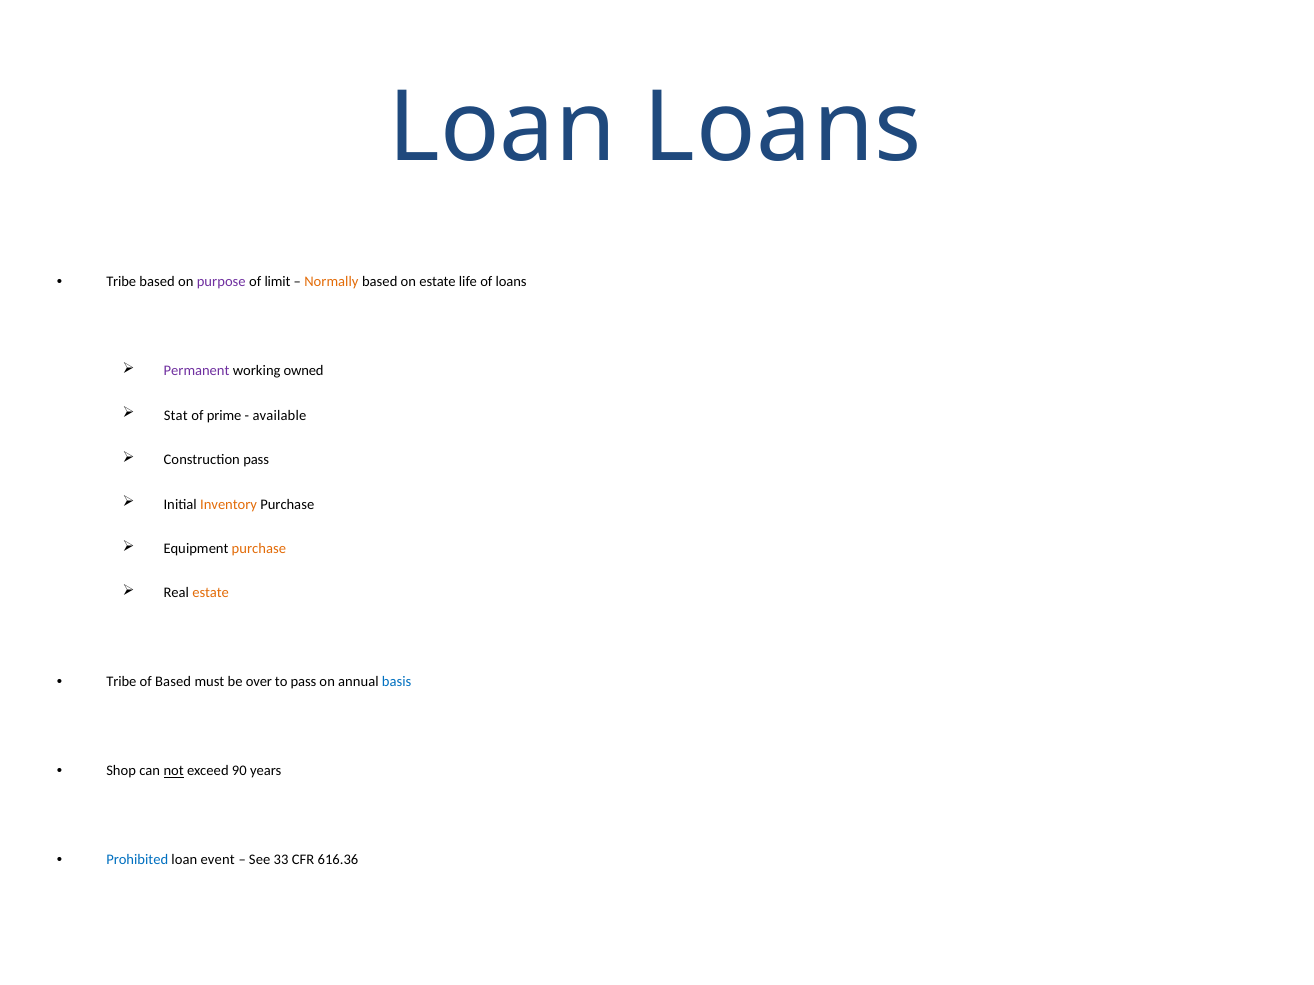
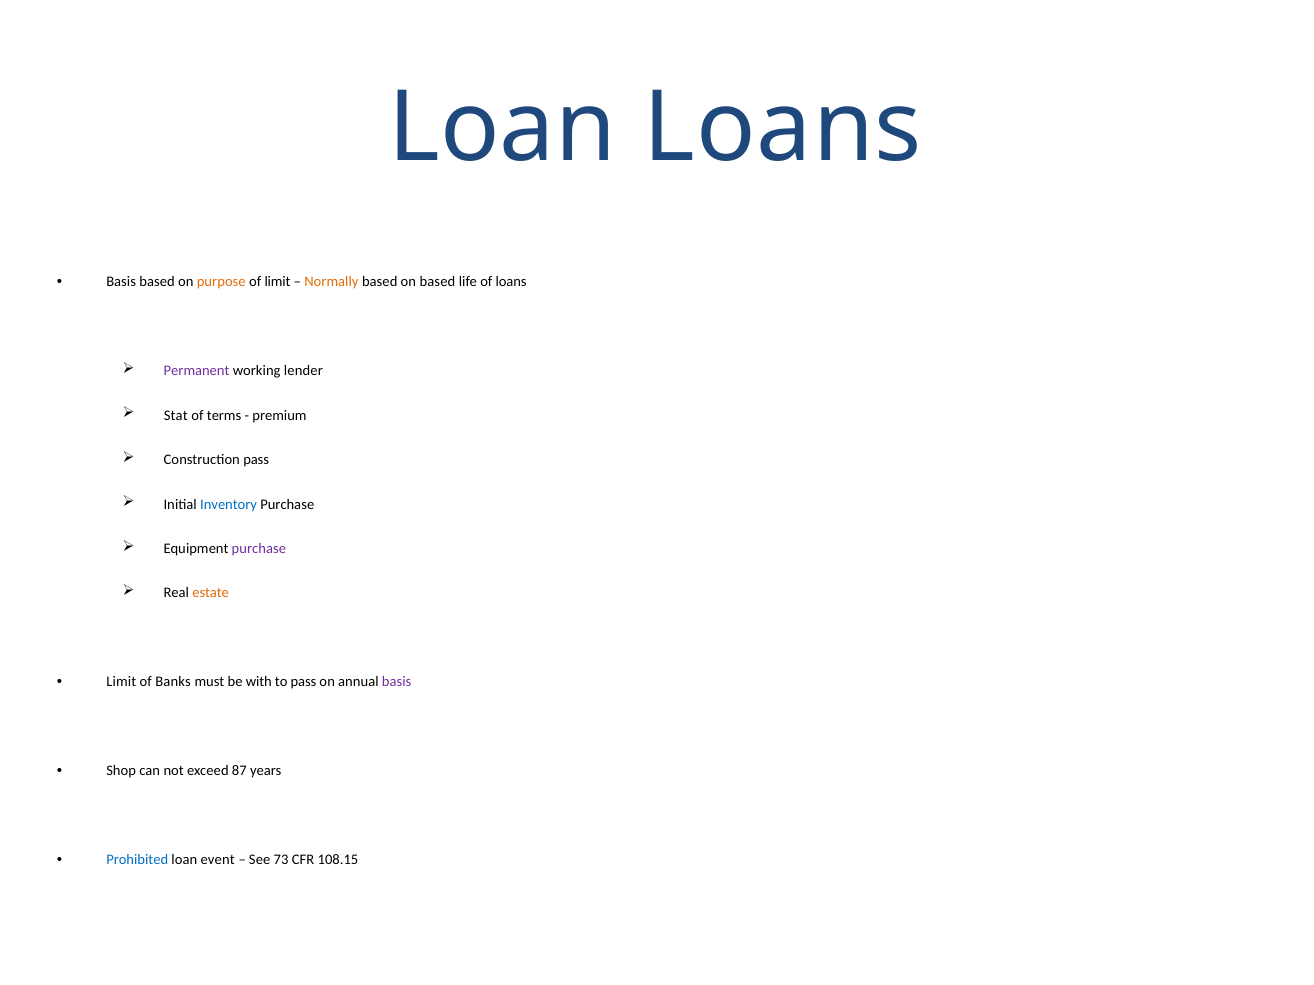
Tribe: Tribe -> Basis (121, 282)
purpose colour: purple -> orange (221, 282)
on estate: estate -> based (437, 282)
owned: owned -> lender (303, 371)
prime: prime -> terms (224, 416)
available: available -> premium (280, 416)
Inventory colour: orange -> blue (229, 504)
purchase colour: orange -> purple (259, 549)
Tribe: Tribe -> Limit (121, 682)
of Based: Based -> Banks (173, 682)
over: over -> with (259, 682)
basis colour: blue -> purple (397, 682)
not underline: present -> none (174, 771)
90: 90 -> 87 (239, 771)
33: 33 -> 73 (281, 860)
616.36: 616.36 -> 108.15 (338, 860)
